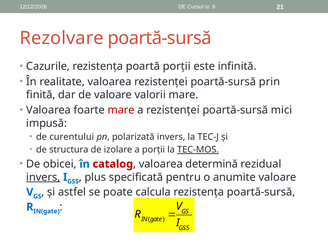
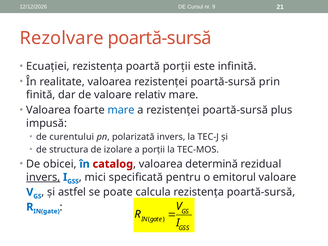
Cazurile: Cazurile -> Ecuației (48, 66)
valorii: valorii -> relativ (150, 95)
mare colour: red -> blue (121, 110)
mici: mici -> plus (282, 110)
TEC-MOS underline: present -> none (198, 150)
plus: plus -> mici (95, 177)
anumite: anumite -> emitorul (234, 177)
